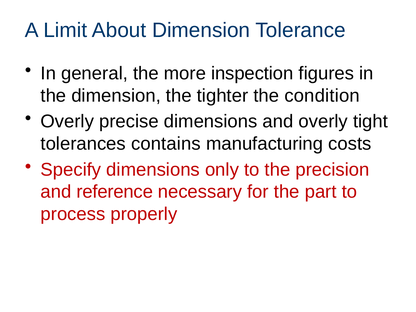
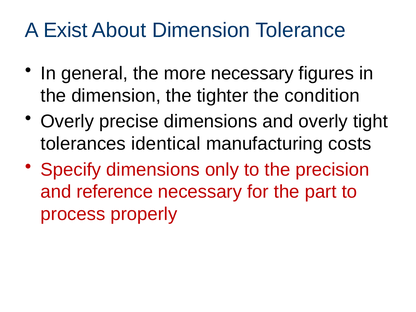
Limit: Limit -> Exist (65, 30)
more inspection: inspection -> necessary (252, 73)
contains: contains -> identical (166, 144)
